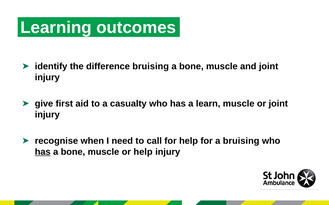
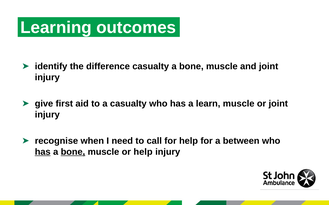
difference bruising: bruising -> casualty (151, 67)
a bruising: bruising -> between (241, 141)
bone underline: none -> present (73, 152)
